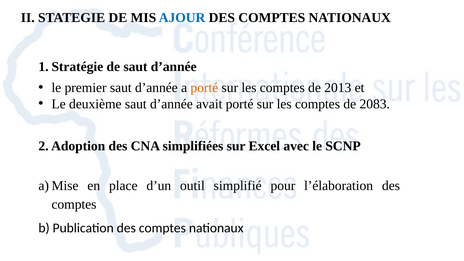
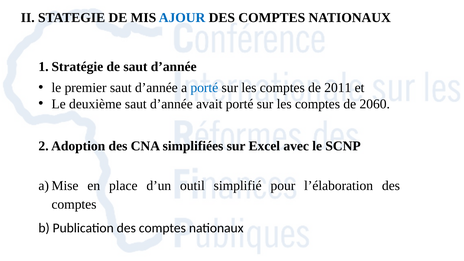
porté colour: orange -> blue (204, 88)
2013: 2013 -> 2011 (338, 88)
2083: 2083 -> 2060 (375, 104)
